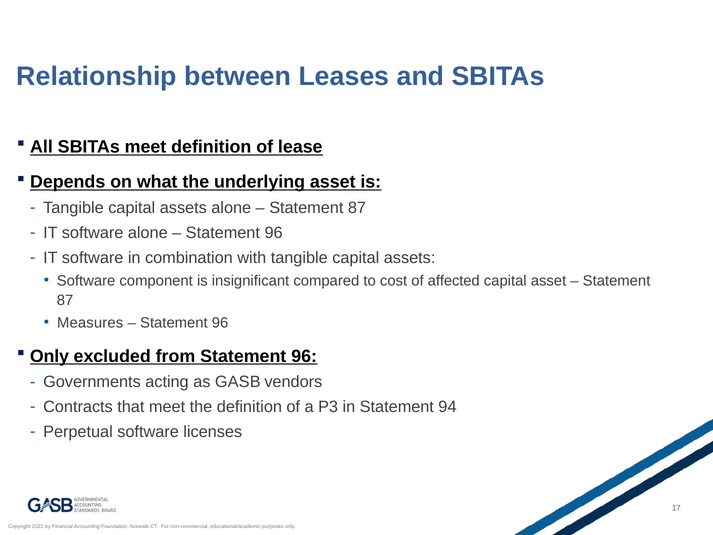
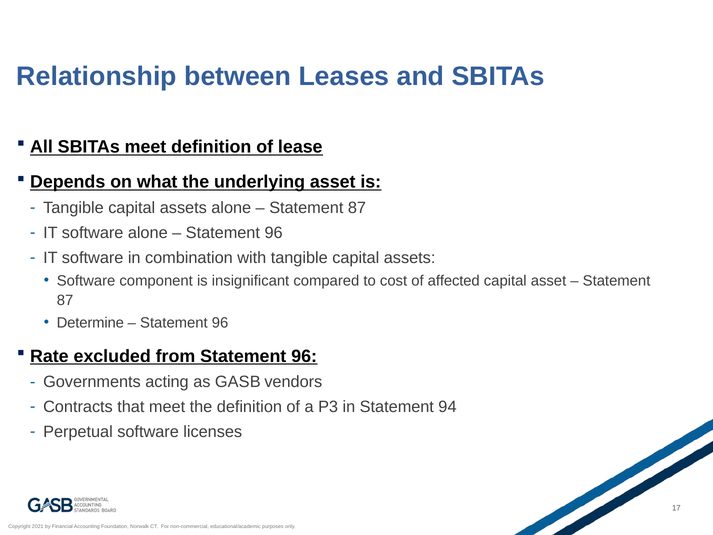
Measures: Measures -> Determine (90, 323)
Only: Only -> Rate (49, 356)
